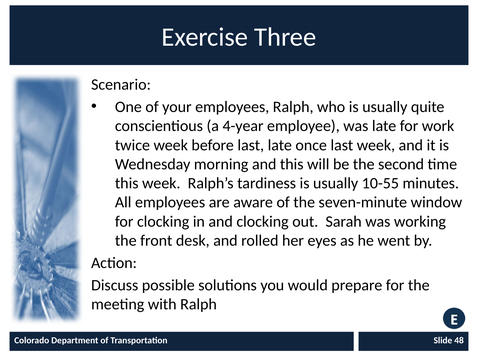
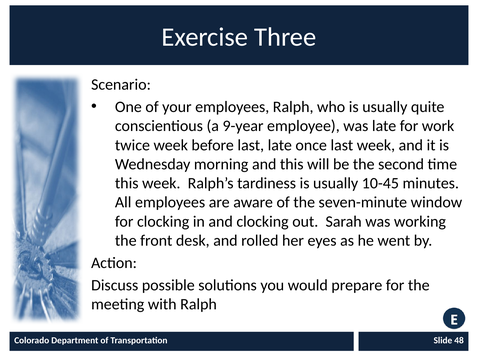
4-year: 4-year -> 9-year (243, 126)
10-55: 10-55 -> 10-45 (380, 184)
